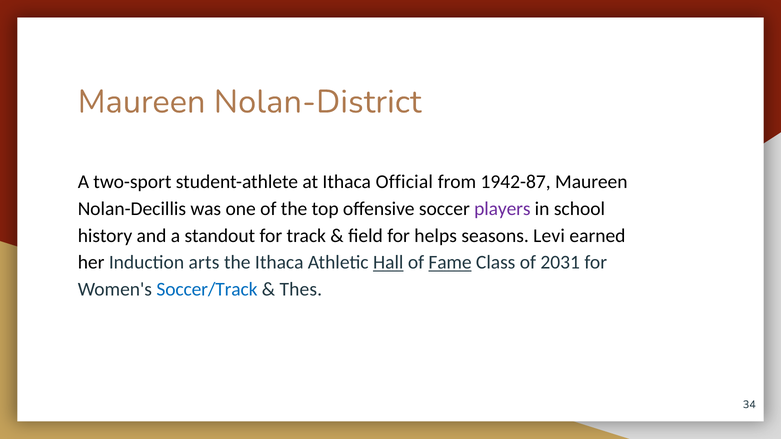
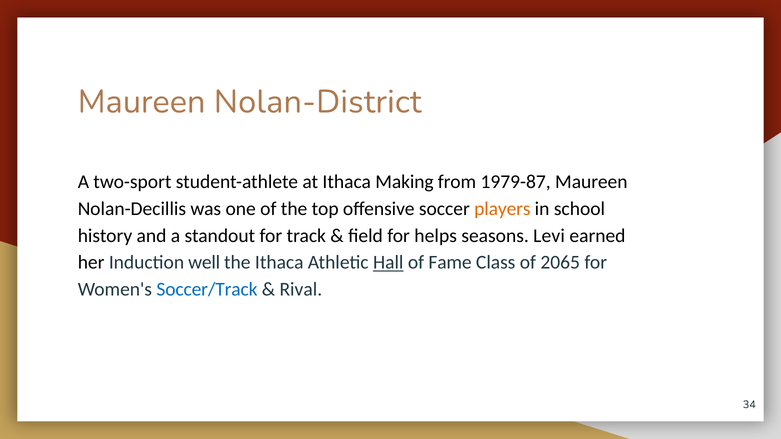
Official: Official -> Making (404, 182)
1942-87: 1942-87 -> 1979-87 (516, 182)
players colour: purple -> orange (502, 209)
arts: arts -> well (204, 263)
Fame underline: present -> none (450, 263)
2031: 2031 -> 2065 (560, 263)
Thes: Thes -> Rival (301, 290)
